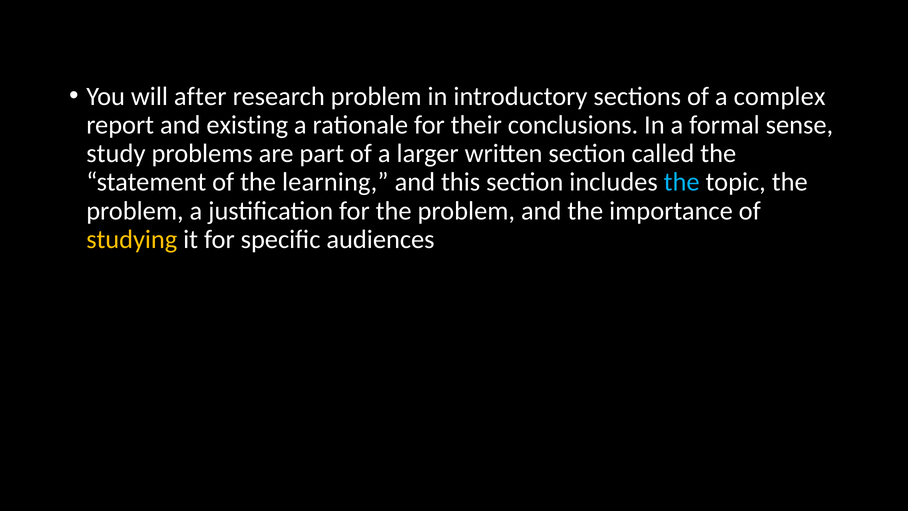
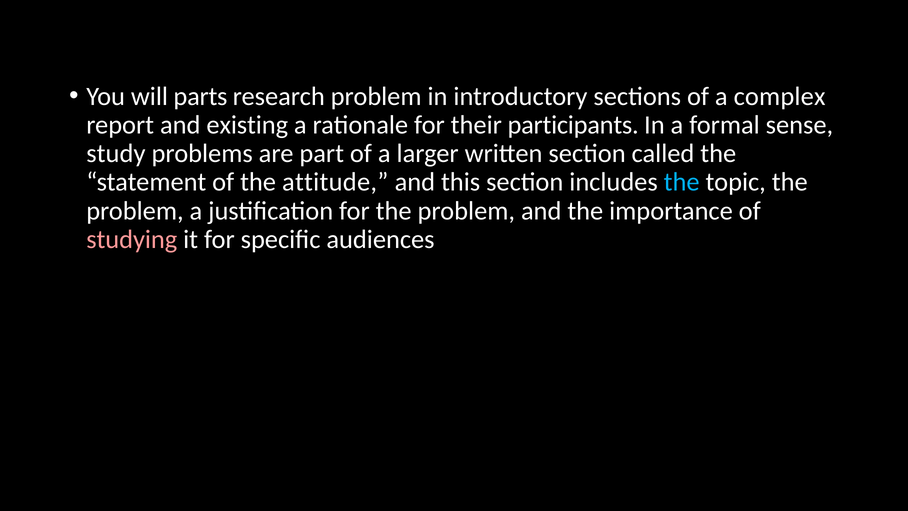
after: after -> parts (200, 96)
conclusions: conclusions -> participants (573, 125)
learning: learning -> attitude (335, 182)
studying colour: yellow -> pink (132, 239)
